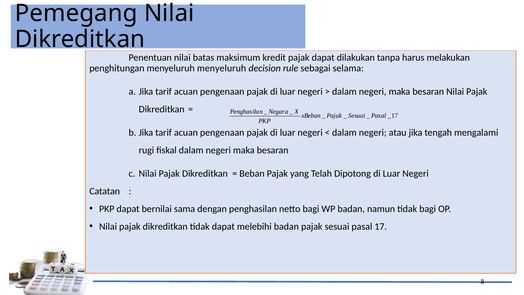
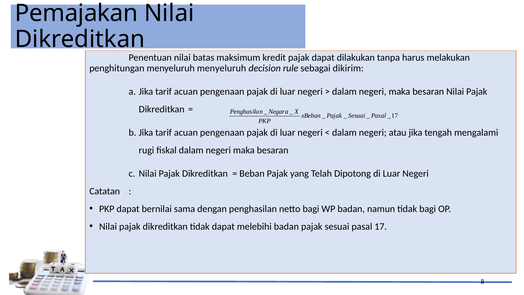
Pemegang: Pemegang -> Pemajakan (76, 13)
selama: selama -> dikirim (348, 68)
